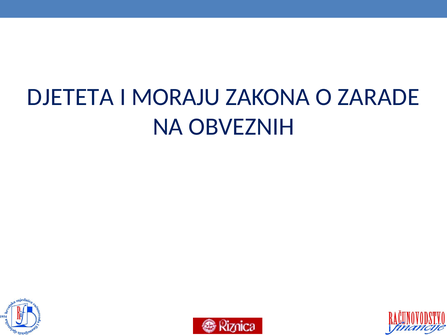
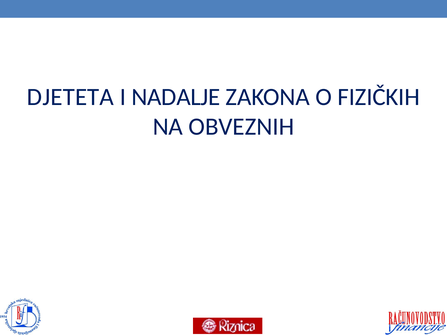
MORAJU: MORAJU -> NADALJE (176, 97)
ZARADE: ZARADE -> FIZIČKIH (379, 97)
